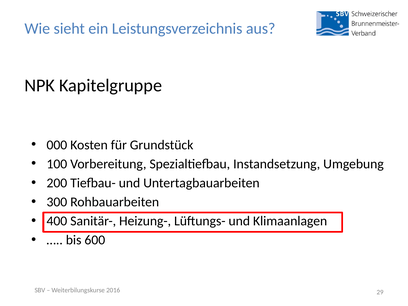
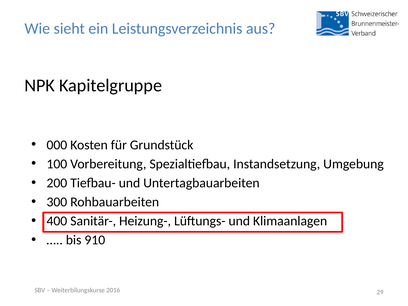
600: 600 -> 910 (95, 240)
